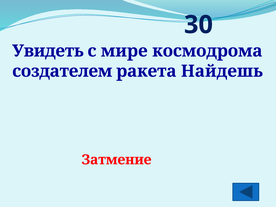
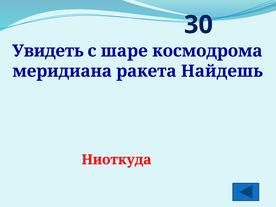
мире: мире -> шаре (124, 51)
создателем: создателем -> меридиана (62, 71)
Затмение: Затмение -> Ниоткуда (117, 160)
